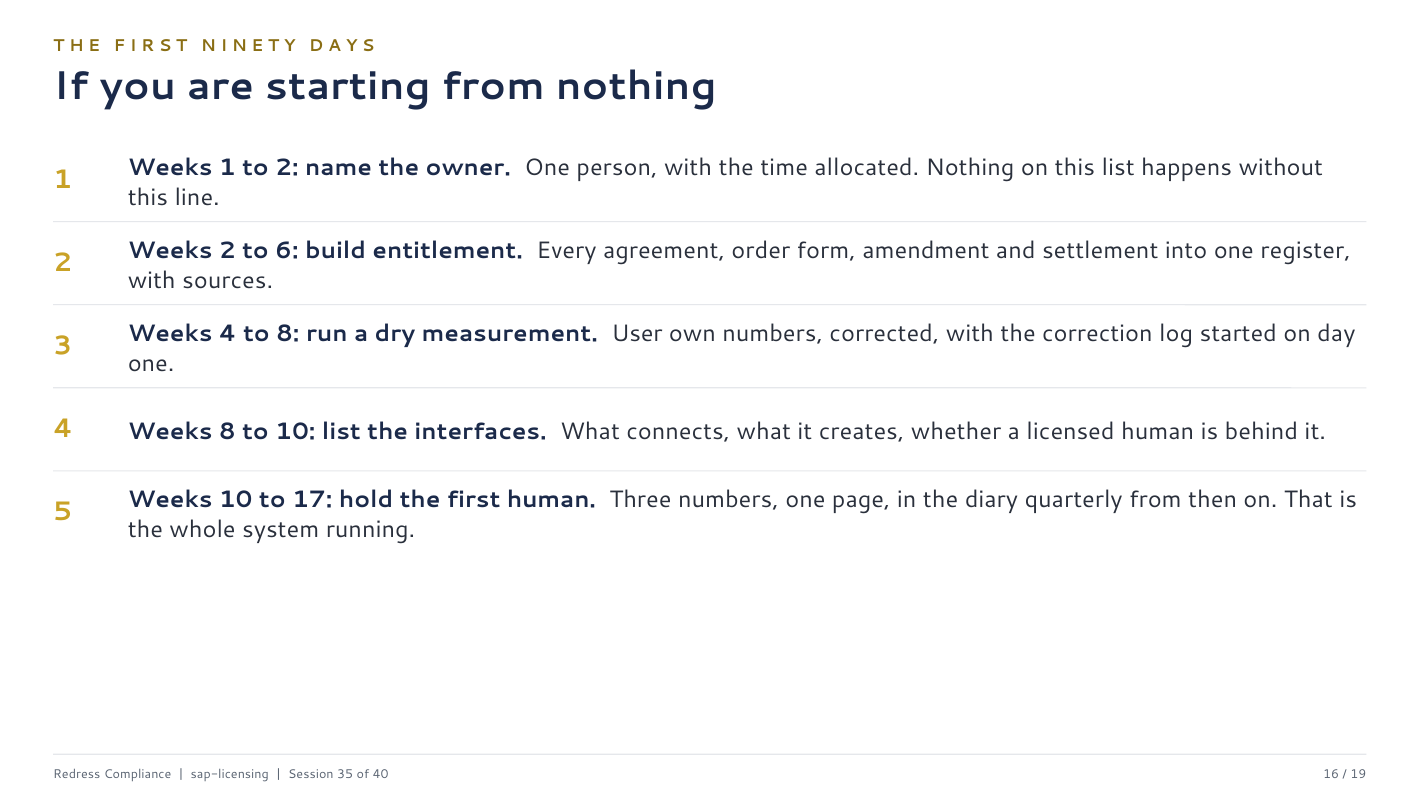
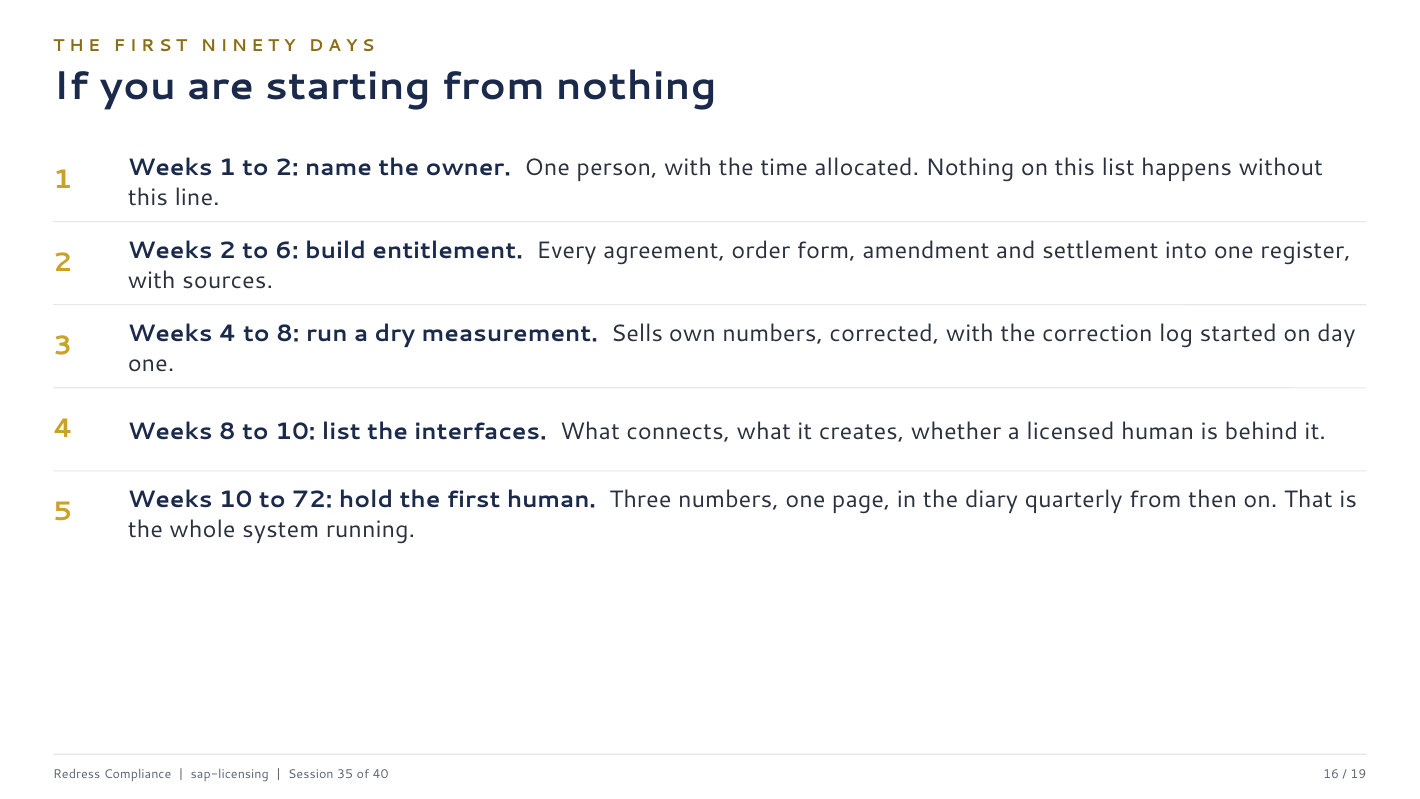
User: User -> Sells (637, 334)
17: 17 -> 72 (312, 500)
